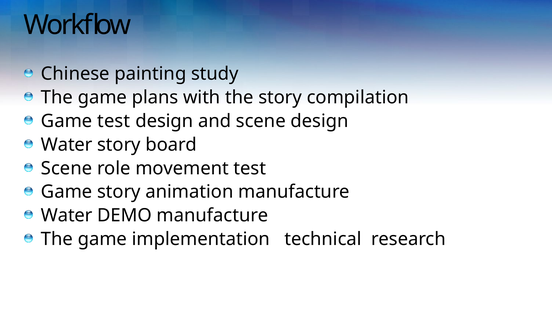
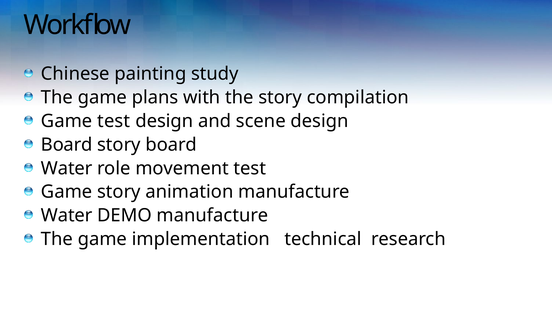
Water: Water -> Board (67, 144)
Scene: Scene -> Water (67, 168)
